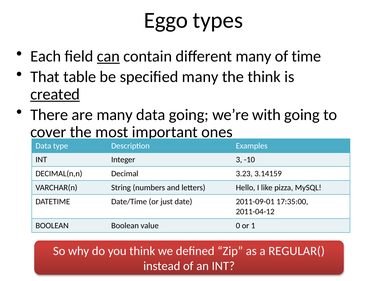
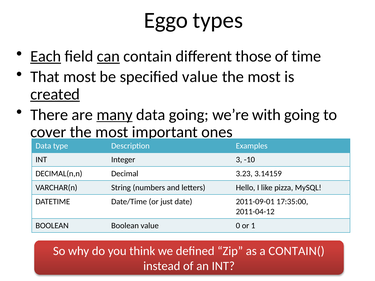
Each underline: none -> present (46, 56)
different many: many -> those (253, 56)
That table: table -> most (80, 77)
specified many: many -> value (200, 77)
think: think -> most (264, 77)
many underline: none -> present (115, 115)
REGULAR(: REGULAR( -> CONTAIN( (297, 251)
